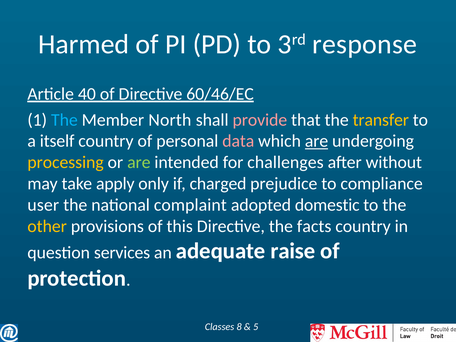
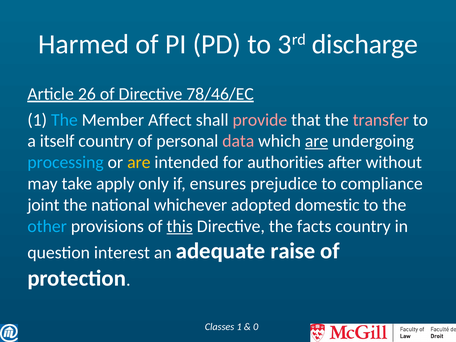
response: response -> discharge (365, 44)
40: 40 -> 26 (87, 94)
60/46/EC: 60/46/EC -> 78/46/EC (220, 94)
North: North -> Affect (170, 120)
transfer colour: yellow -> pink (381, 120)
processing colour: yellow -> light blue (66, 162)
are colour: light green -> yellow (139, 162)
challenges: challenges -> authorities (286, 162)
charged: charged -> ensures (218, 184)
user: user -> joint (43, 205)
complaint: complaint -> whichever (190, 205)
other colour: yellow -> light blue (47, 226)
this underline: none -> present (180, 226)
services: services -> interest (122, 253)
Classes 8: 8 -> 1 (239, 327)
5: 5 -> 0 (256, 327)
